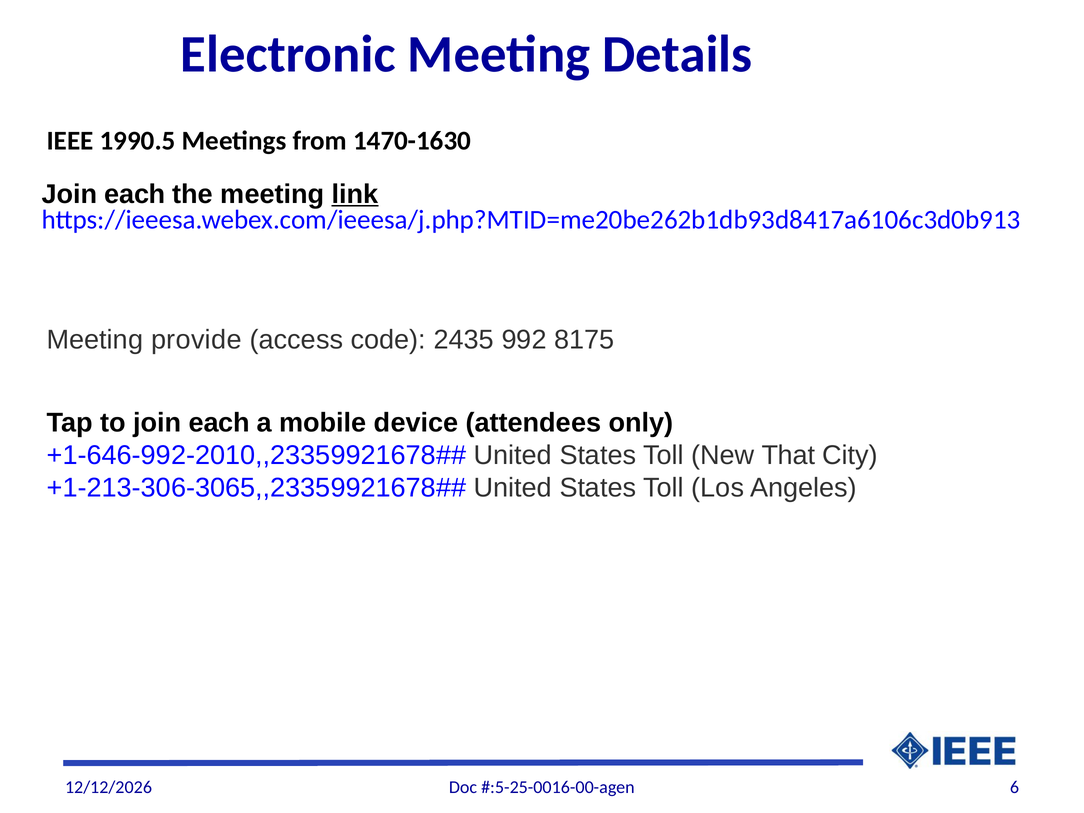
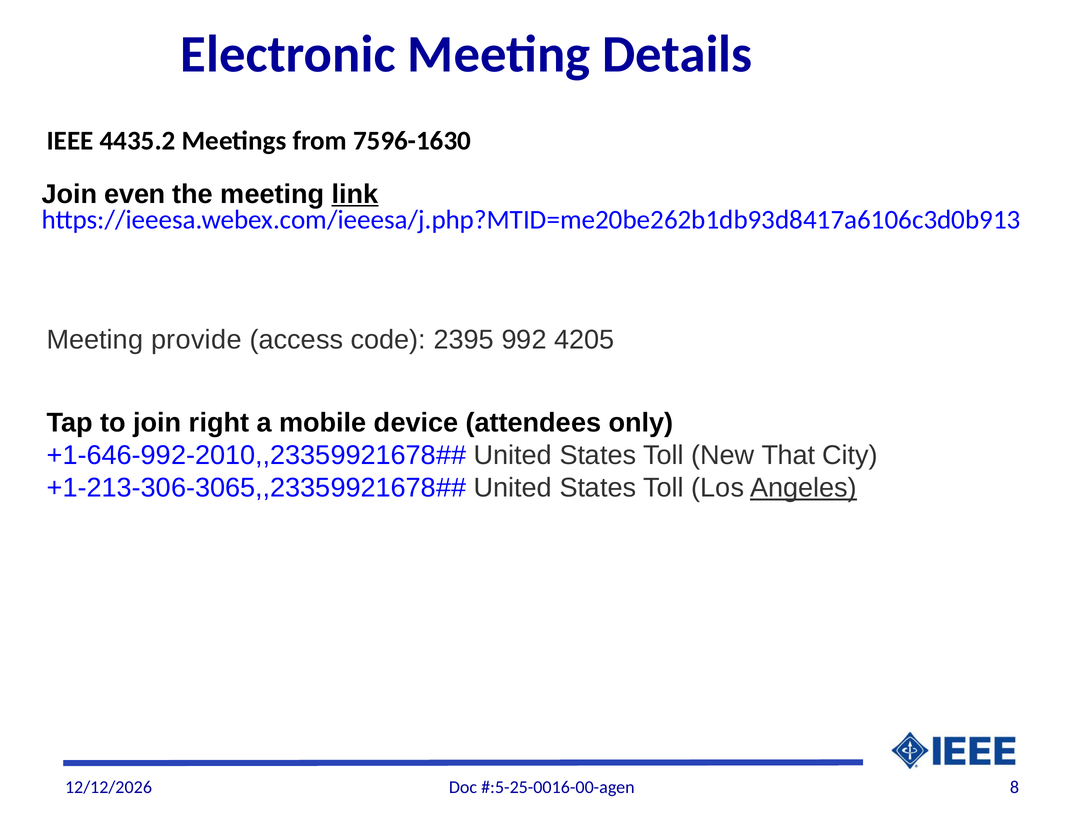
1990.5: 1990.5 -> 4435.2 (138, 141)
1470-1630: 1470-1630 -> 7596-1630 (412, 141)
each: each -> even (135, 194)
2435: 2435 -> 2395 (464, 340)
8175: 8175 -> 4205 (584, 340)
to join each: each -> right (219, 423)
Angeles underline: none -> present (804, 488)
6: 6 -> 8 (1014, 787)
